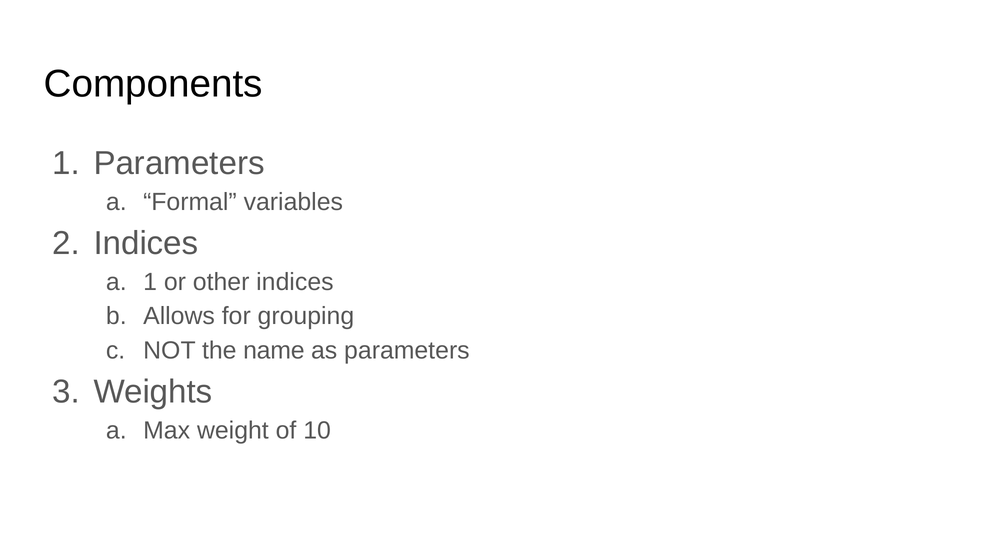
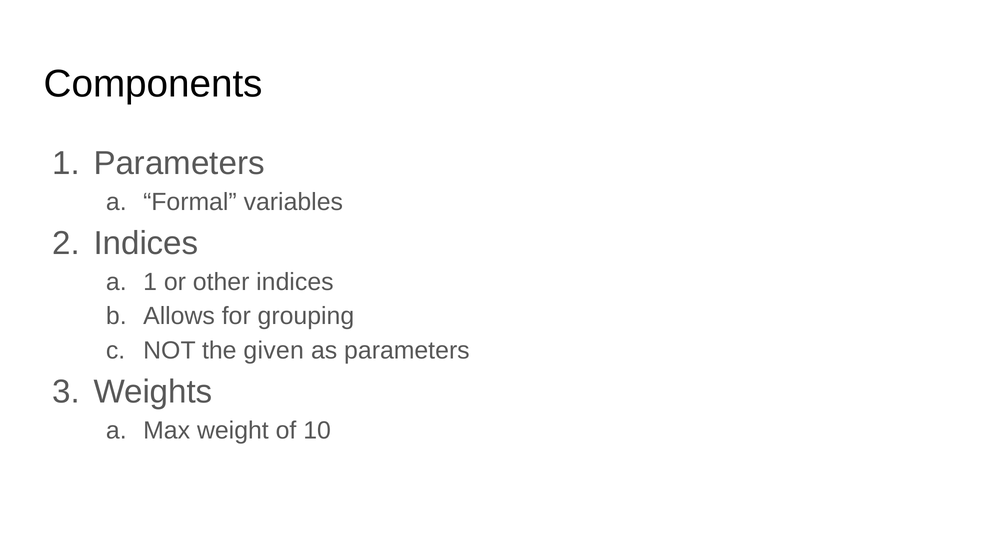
name: name -> given (274, 351)
